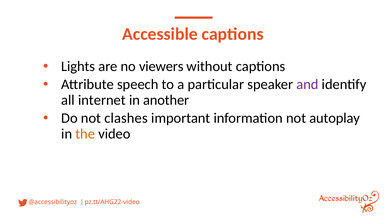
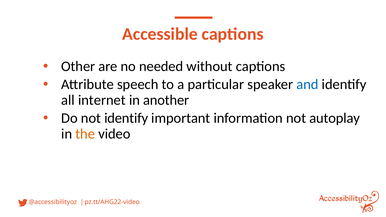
Lights: Lights -> Other (78, 66)
viewers: viewers -> needed (161, 66)
and colour: purple -> blue (307, 84)
not clashes: clashes -> identify (126, 118)
